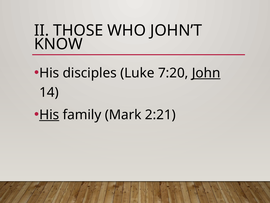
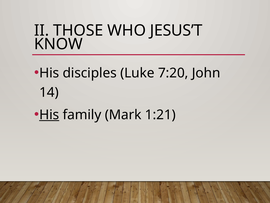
JOHN’T: JOHN’T -> JESUS’T (176, 30)
John underline: present -> none (206, 73)
2:21: 2:21 -> 1:21 (160, 114)
